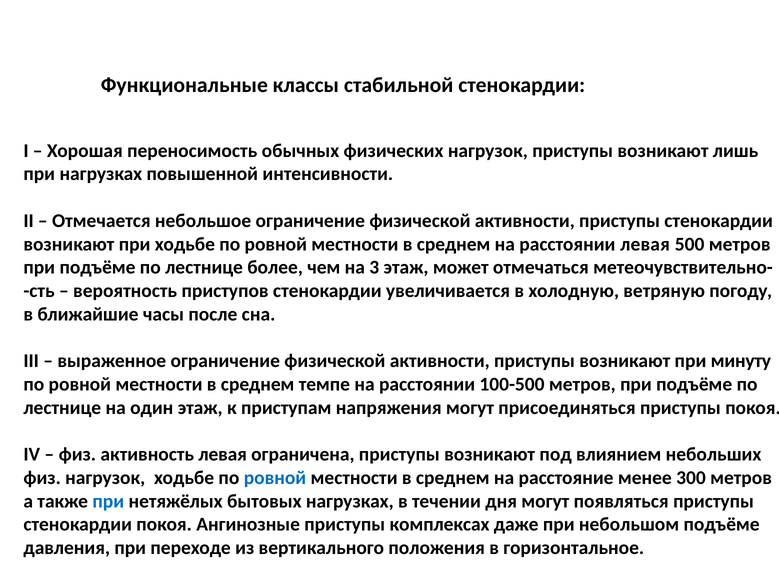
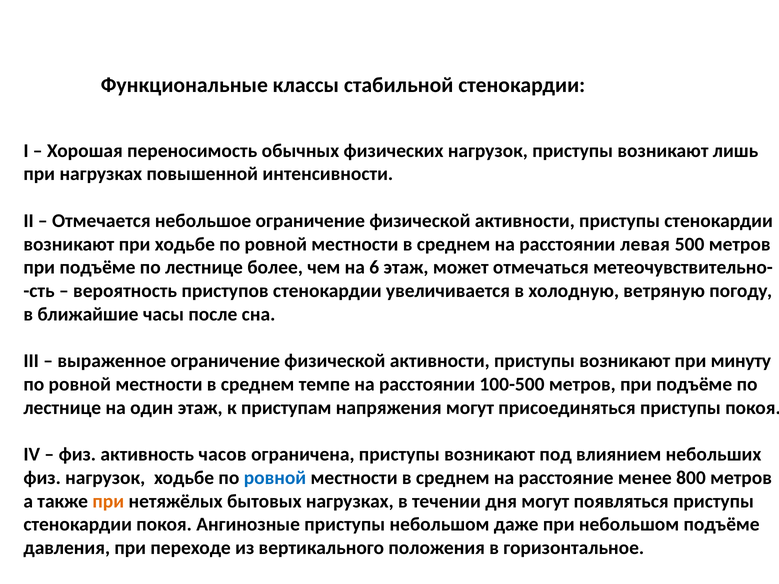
3: 3 -> 6 (374, 268)
активность левая: левая -> часов (223, 455)
300: 300 -> 800 (691, 478)
при colour: blue -> orange (108, 501)
приступы комплексах: комплексах -> небольшом (440, 525)
